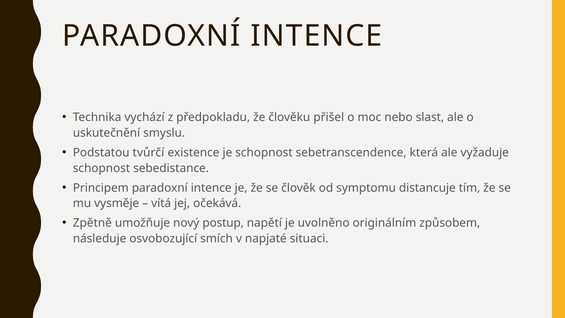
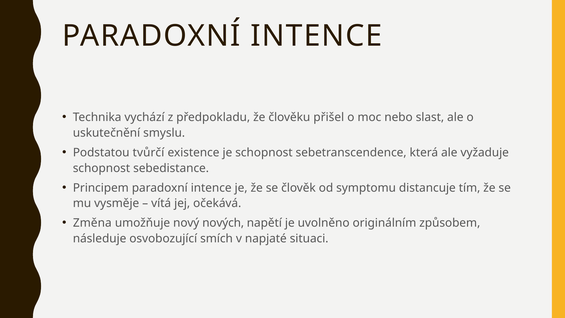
Zpětně: Zpětně -> Změna (92, 223)
postup: postup -> nových (223, 223)
